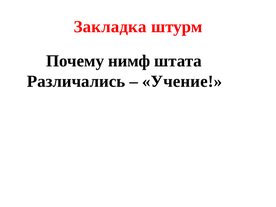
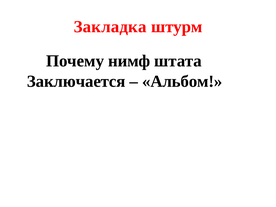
Различались: Различались -> Заключается (76, 81)
Учение: Учение -> Альбом (182, 81)
